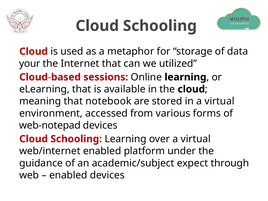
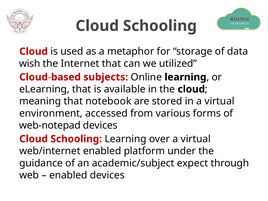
your: your -> wish (30, 64)
sessions: sessions -> subjects (106, 77)
